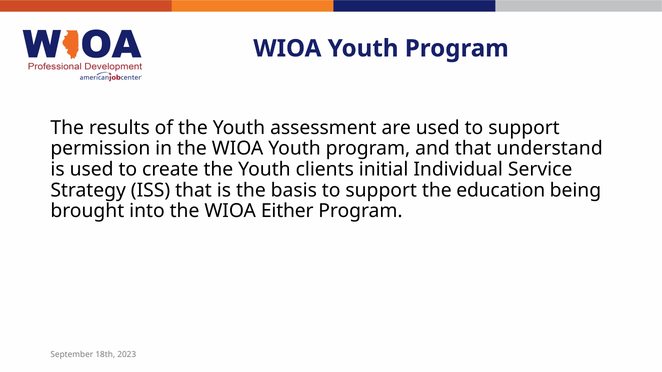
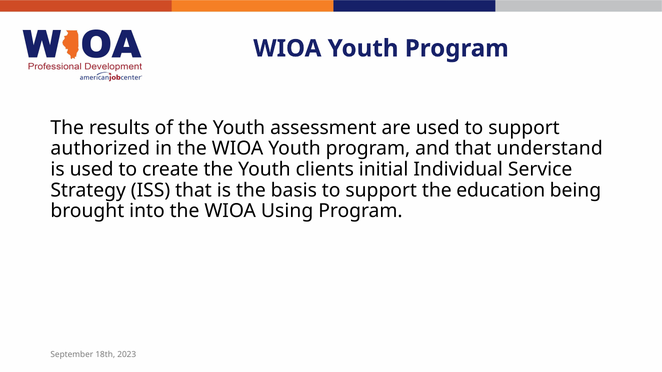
permission: permission -> authorized (100, 149)
Either: Either -> Using (287, 211)
